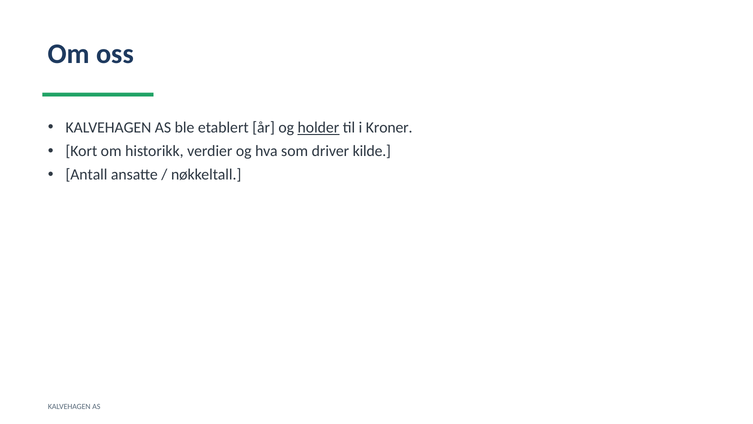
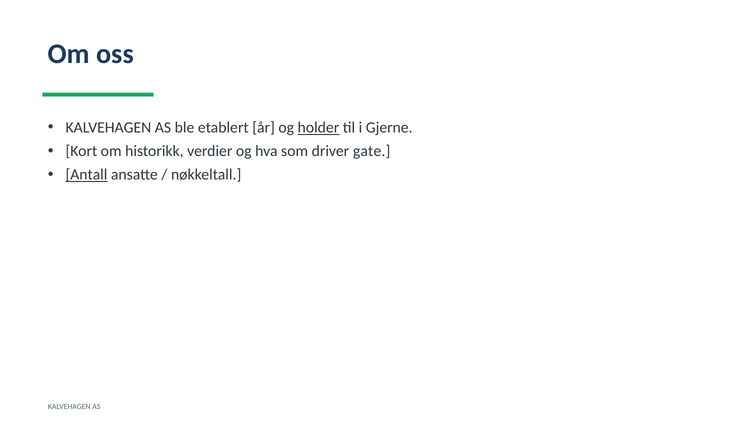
Kroner: Kroner -> Gjerne (389, 128)
kilde: kilde -> gate (372, 151)
Antall underline: none -> present (86, 175)
